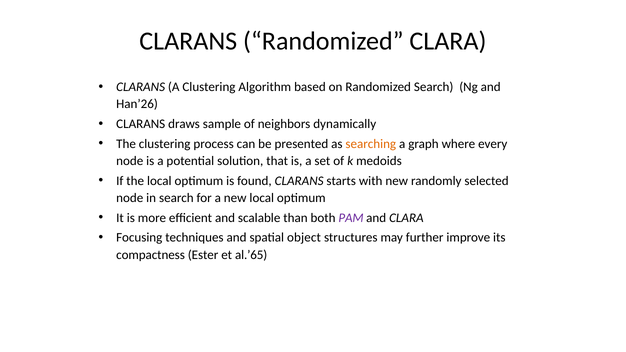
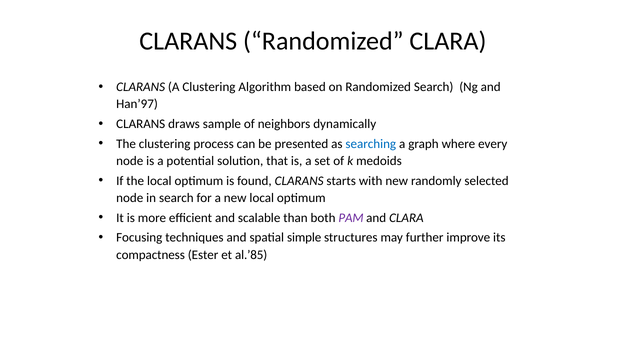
Han’26: Han’26 -> Han’97 (137, 104)
searching colour: orange -> blue (371, 144)
object: object -> simple (304, 238)
al.’65: al.’65 -> al.’85 (251, 255)
